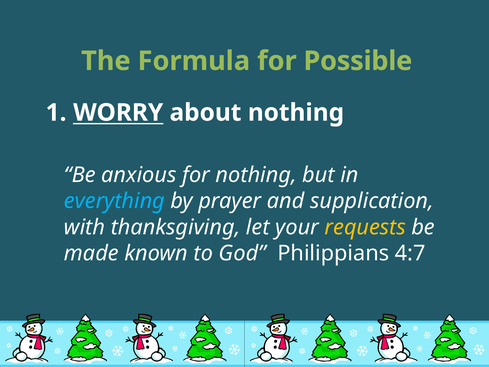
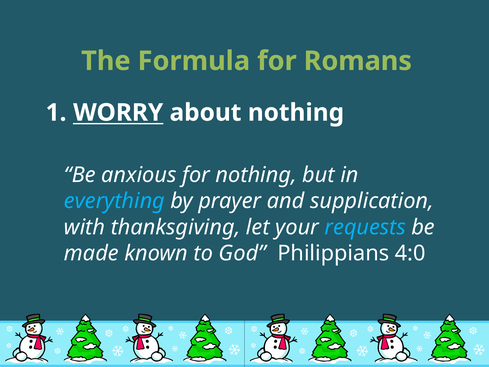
Possible: Possible -> Romans (358, 61)
requests colour: yellow -> light blue (365, 227)
4:7: 4:7 -> 4:0 (410, 253)
